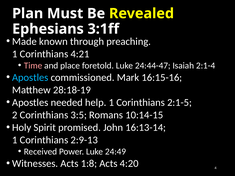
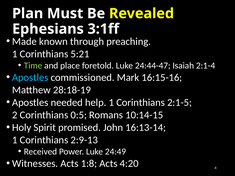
4:21: 4:21 -> 5:21 (80, 54)
Time colour: pink -> light green (33, 66)
3:5: 3:5 -> 0:5 (79, 115)
